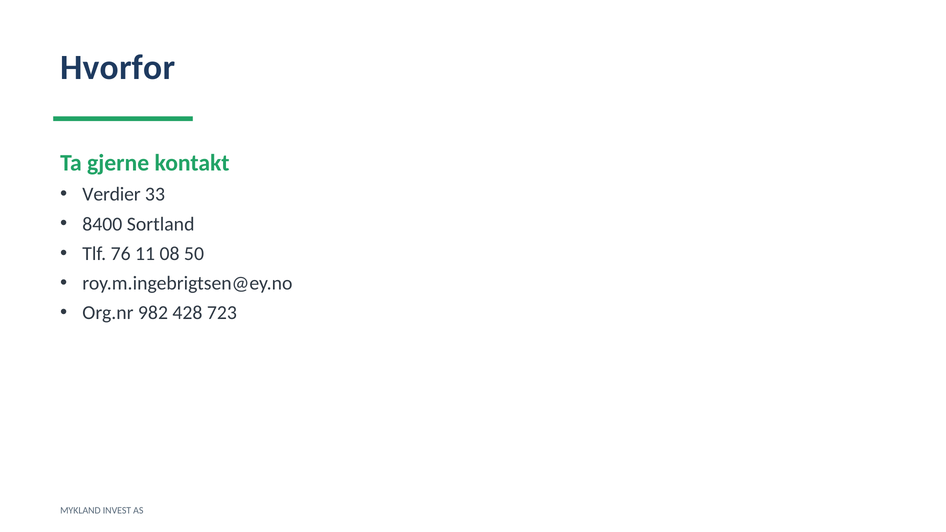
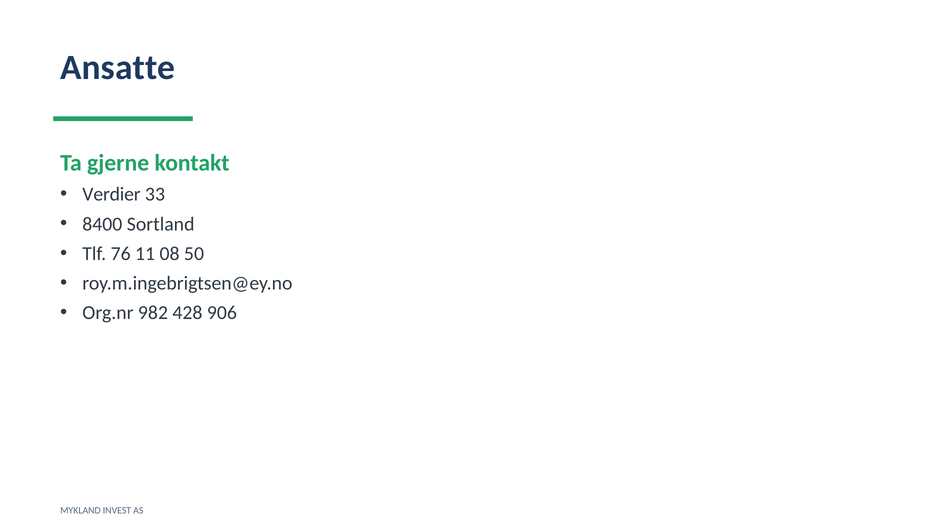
Hvorfor: Hvorfor -> Ansatte (118, 68)
723: 723 -> 906 (222, 313)
